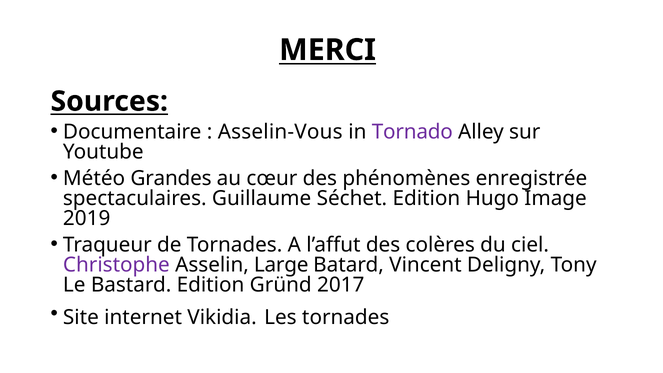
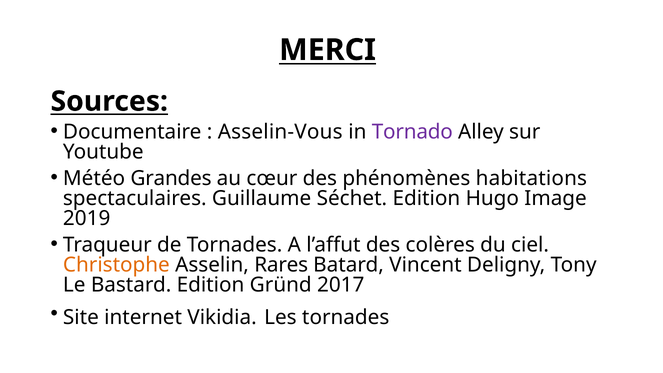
enregistrée: enregistrée -> habitations (531, 178)
Christophe colour: purple -> orange (116, 265)
Large: Large -> Rares (281, 265)
